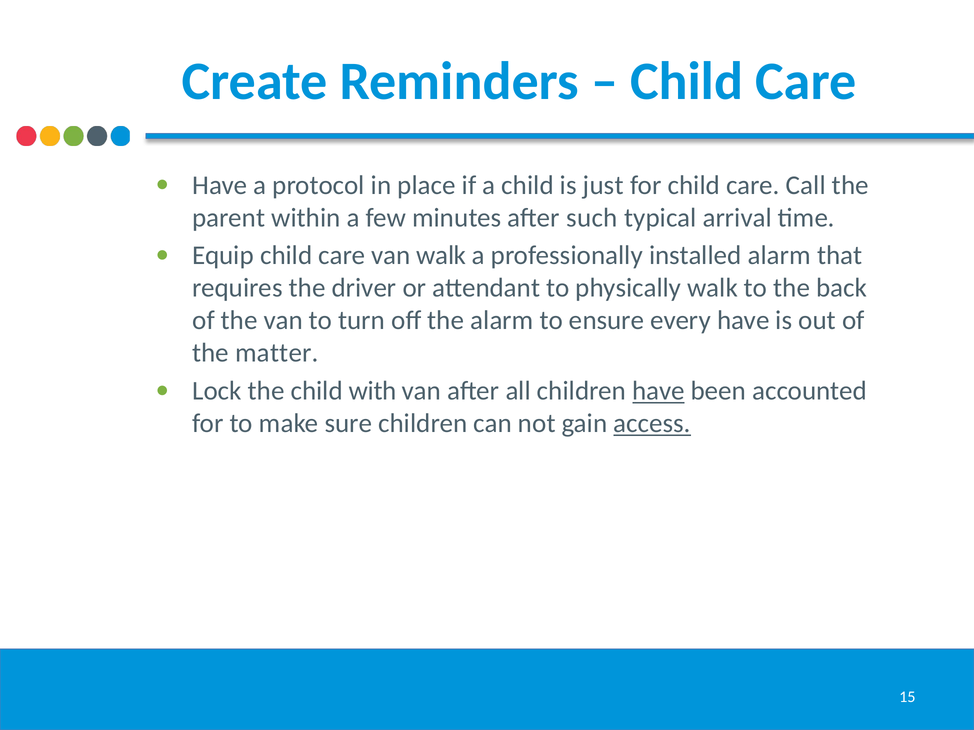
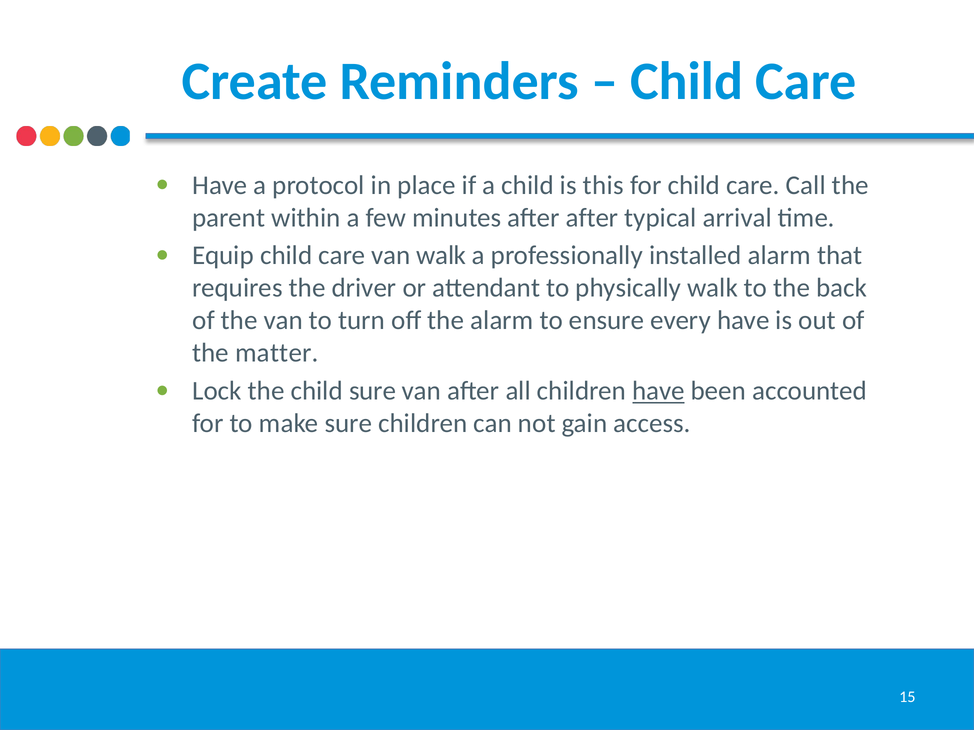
just: just -> this (603, 185)
after such: such -> after (592, 218)
child with: with -> sure (373, 391)
access underline: present -> none (652, 424)
